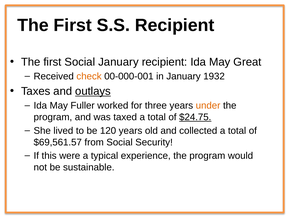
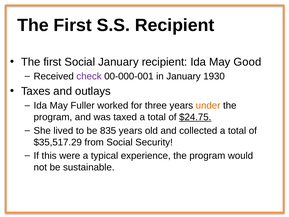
Great: Great -> Good (247, 62)
check colour: orange -> purple (89, 76)
1932: 1932 -> 1930 (214, 76)
outlays underline: present -> none (93, 91)
120: 120 -> 835 (108, 131)
$69,561.57: $69,561.57 -> $35,517.29 (58, 142)
